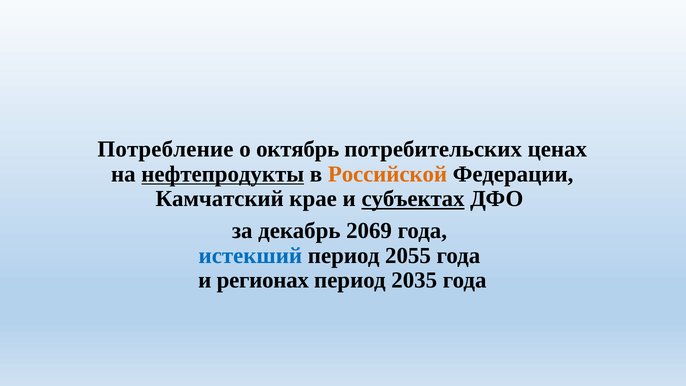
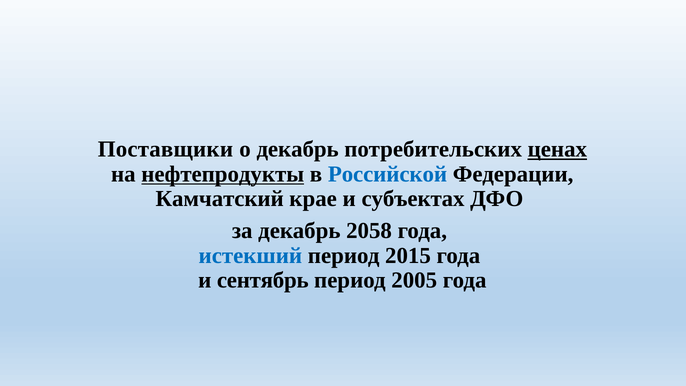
Потребление: Потребление -> Поставщики (165, 149)
о октябрь: октябрь -> декабрь (298, 149)
ценах underline: none -> present (557, 149)
Российской colour: orange -> blue (387, 174)
субъектах underline: present -> none (413, 199)
2069: 2069 -> 2058 (369, 231)
2055: 2055 -> 2015 (408, 255)
регионах: регионах -> сентябрь (263, 280)
2035: 2035 -> 2005 (414, 280)
